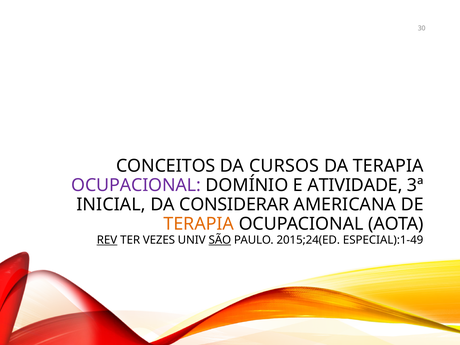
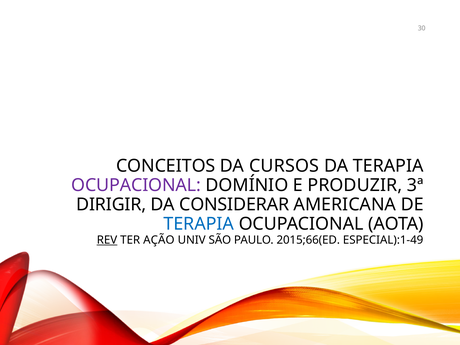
ATIVIDADE: ATIVIDADE -> PRODUZIR (355, 185)
INICIAL: INICIAL -> DIRIGIR (111, 205)
TERAPIA colour: orange -> blue (199, 224)
VEZES: VEZES -> AÇÃO (159, 240)
SÃO underline: present -> none (220, 240)
2015;24(ED: 2015;24(ED -> 2015;66(ED (308, 240)
